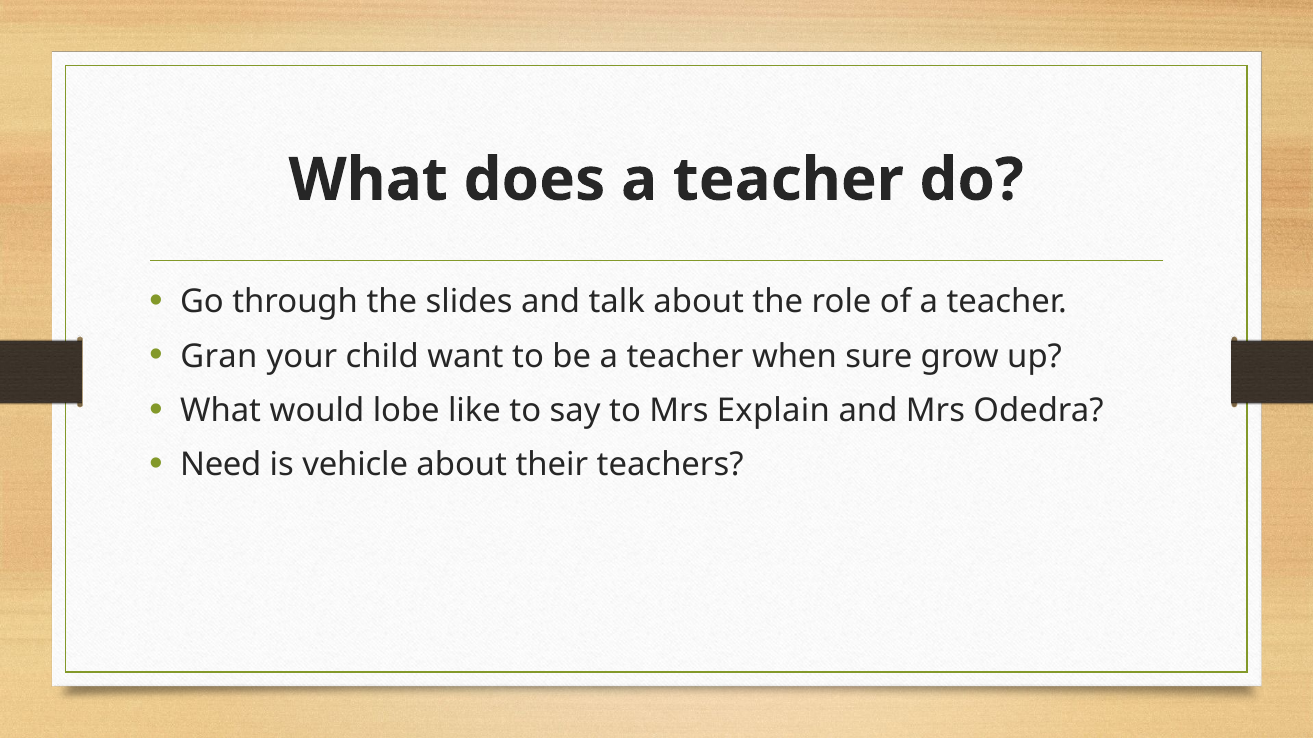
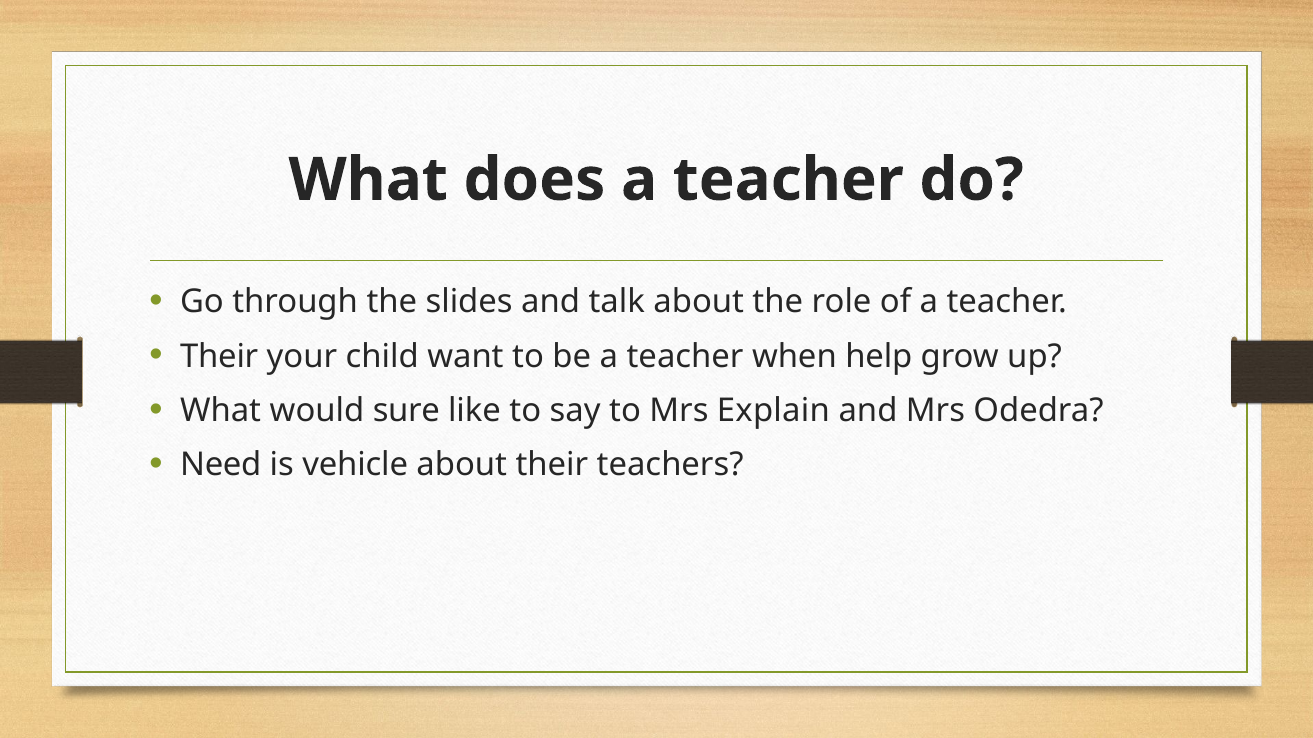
Gran: Gran -> Their (219, 356)
sure: sure -> help (879, 356)
lobe: lobe -> sure (406, 411)
